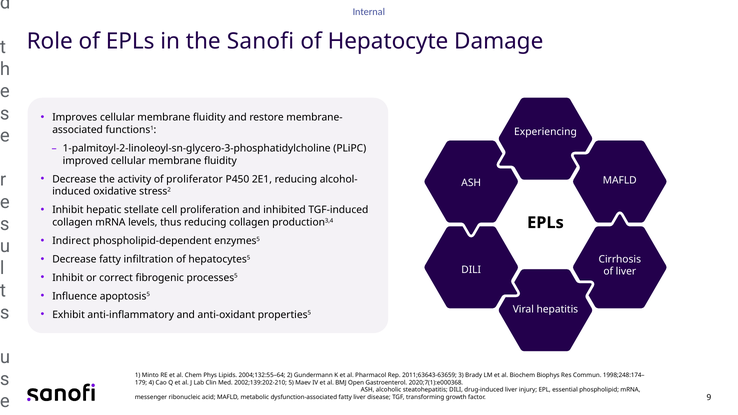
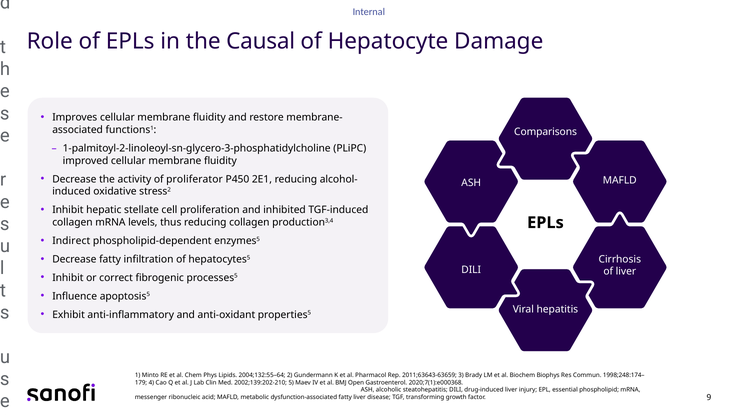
Sanofi: Sanofi -> Causal (261, 42)
Experiencing: Experiencing -> Comparisons (546, 132)
